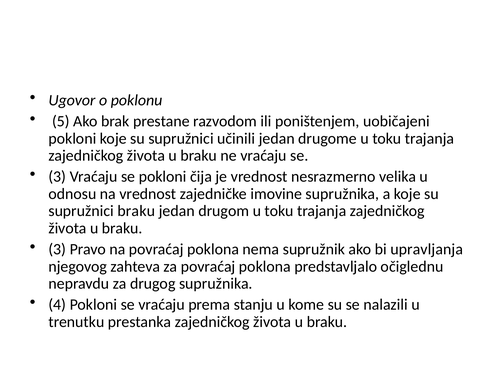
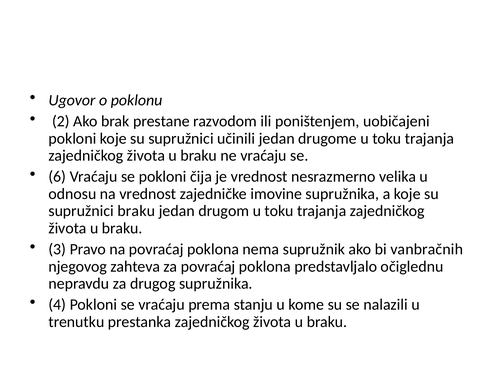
5: 5 -> 2 (61, 121)
3: 3 -> 6 (57, 177)
upravljanja: upravljanja -> vanbračnih (427, 249)
